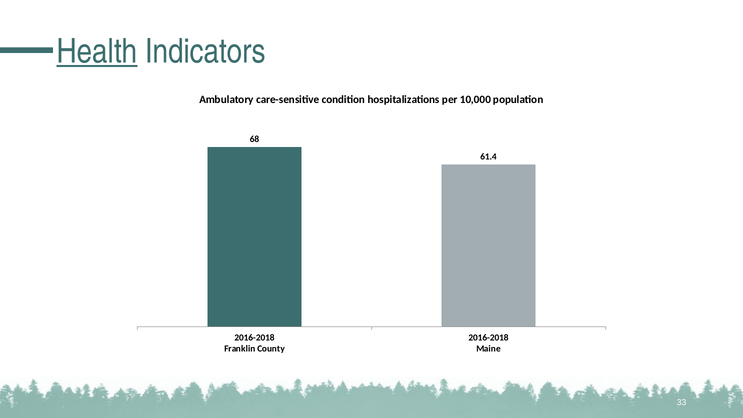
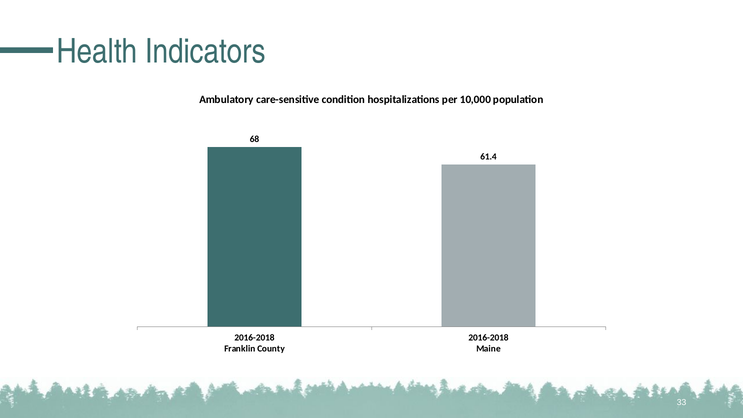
Health underline: present -> none (97, 51)
